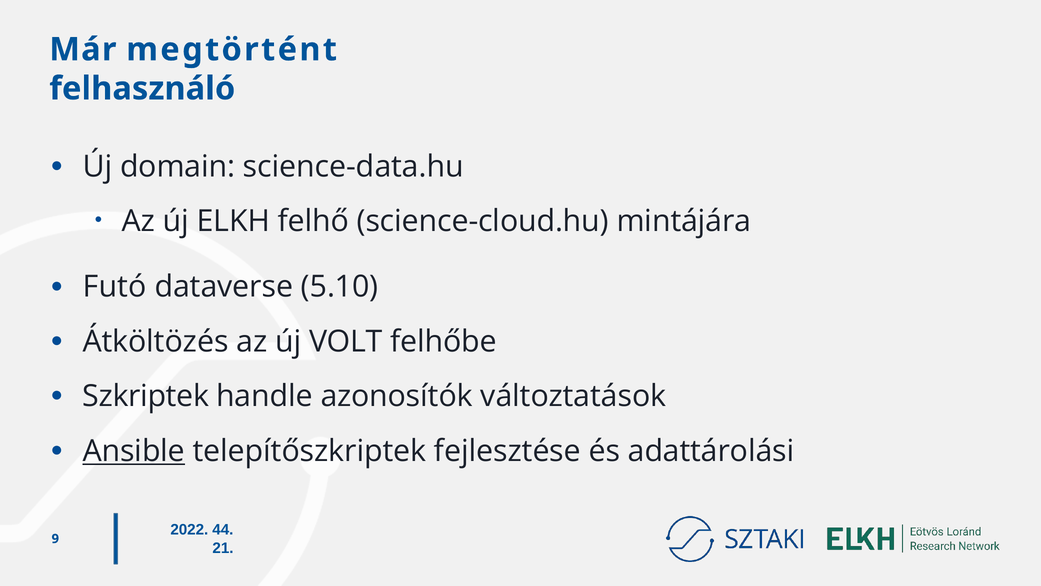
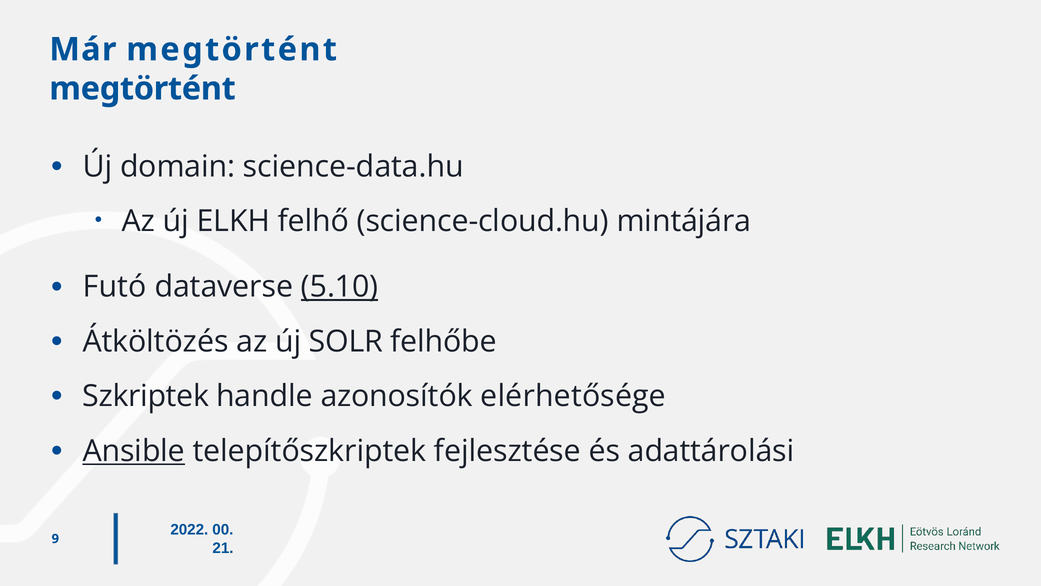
felhasználó: felhasználó -> megtörtént (142, 89)
5.10 underline: none -> present (340, 287)
VOLT: VOLT -> SOLR (346, 341)
változtatások: változtatások -> elérhetősége (573, 396)
44: 44 -> 00 (223, 529)
